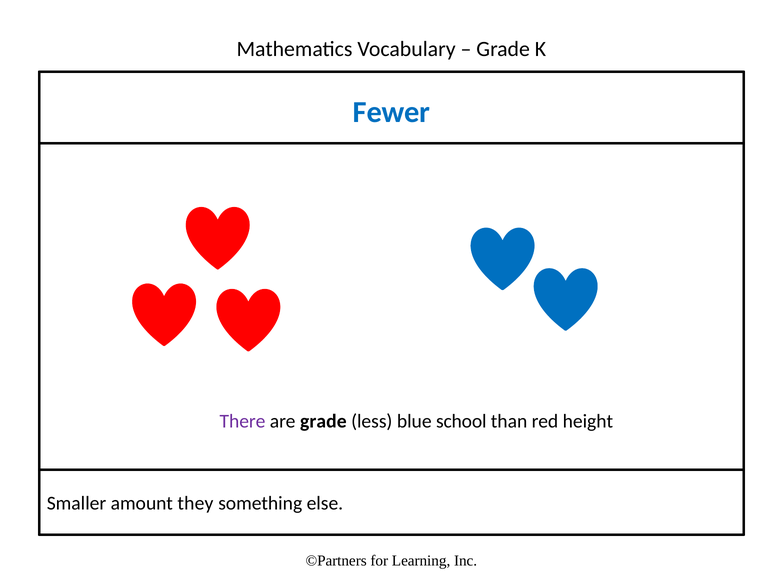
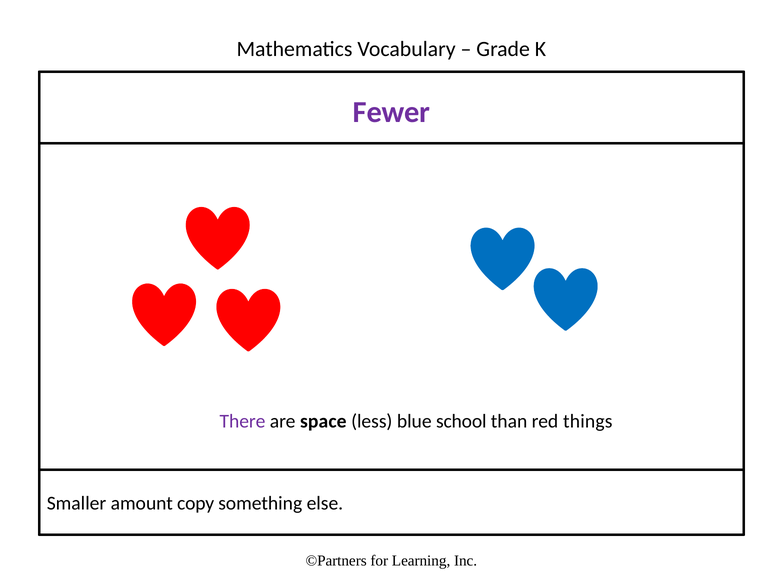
Fewer colour: blue -> purple (392, 112)
are grade: grade -> space (323, 421)
height: height -> things (588, 421)
they: they -> copy (196, 504)
